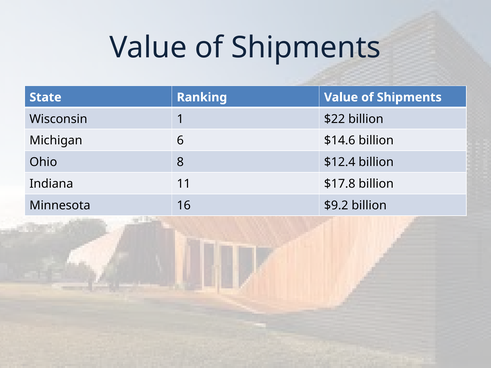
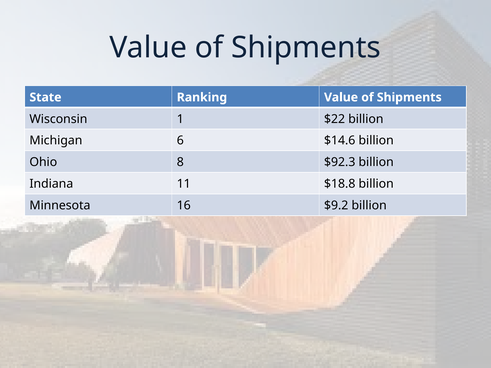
$12.4: $12.4 -> $92.3 (340, 162)
$17.8: $17.8 -> $18.8 (340, 184)
